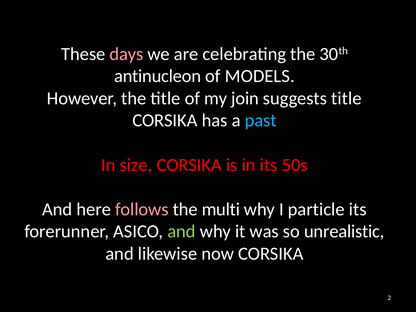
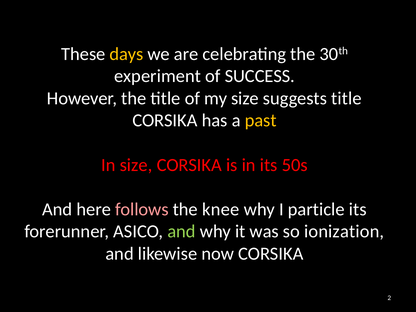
days colour: pink -> yellow (127, 54)
antinucleon: antinucleon -> experiment (158, 76)
MODELS: MODELS -> SUCCESS (260, 76)
my join: join -> size (245, 98)
past colour: light blue -> yellow (261, 121)
multi: multi -> knee (221, 209)
unrealistic: unrealistic -> ionization (344, 231)
